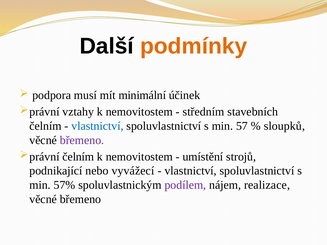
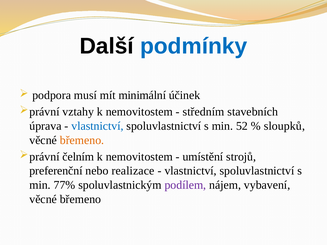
podmínky colour: orange -> blue (194, 46)
čelním: čelním -> úprava (45, 126)
57: 57 -> 52 (242, 126)
břemeno colour: purple -> orange (82, 140)
podnikající: podnikající -> preferenční (56, 171)
vyvážecí: vyvážecí -> realizace (133, 171)
57%: 57% -> 77% (64, 185)
realizace: realizace -> vybavení (267, 185)
